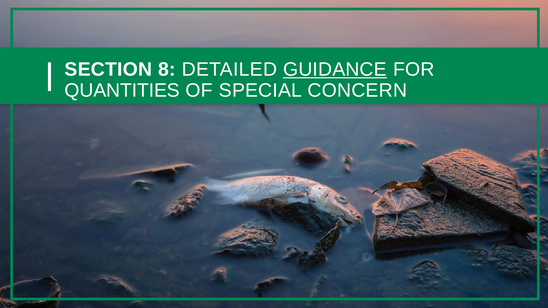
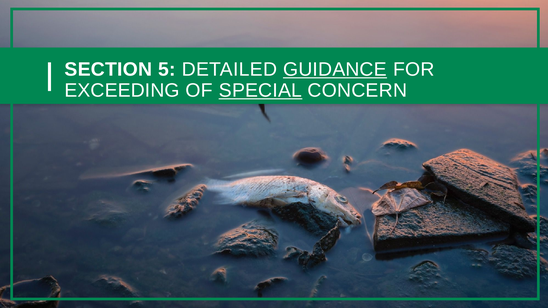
8: 8 -> 5 (167, 70)
QUANTITIES: QUANTITIES -> EXCEEDING (122, 91)
SPECIAL underline: none -> present (260, 91)
